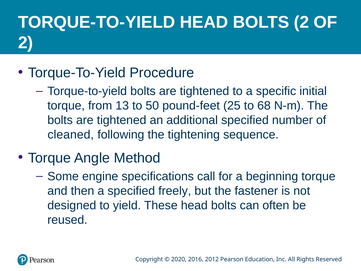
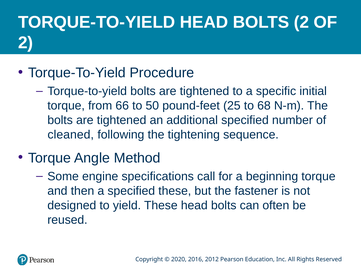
13: 13 -> 66 (122, 106)
specified freely: freely -> these (175, 191)
